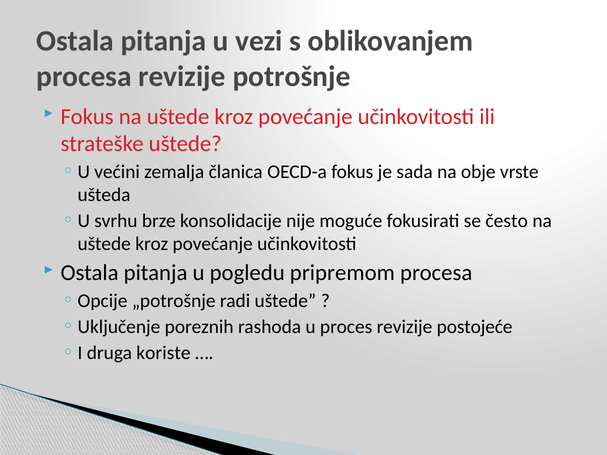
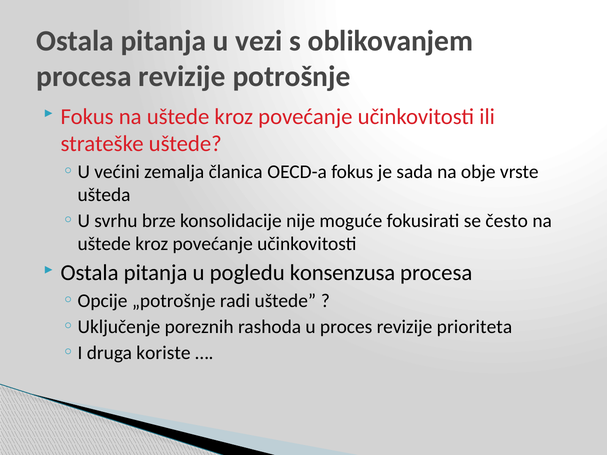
pripremom: pripremom -> konsenzusa (343, 273)
postojeće: postojeće -> prioriteta (474, 327)
